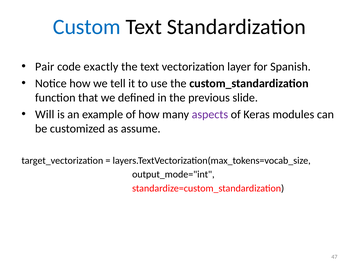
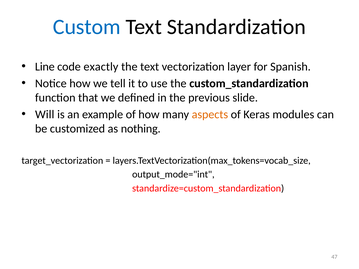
Pair: Pair -> Line (45, 67)
aspects colour: purple -> orange (210, 115)
assume: assume -> nothing (141, 129)
